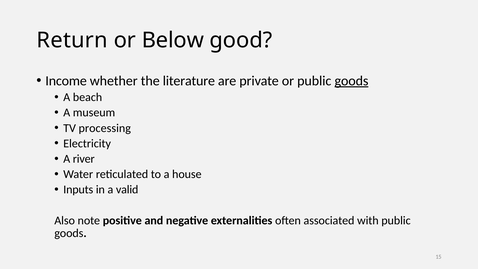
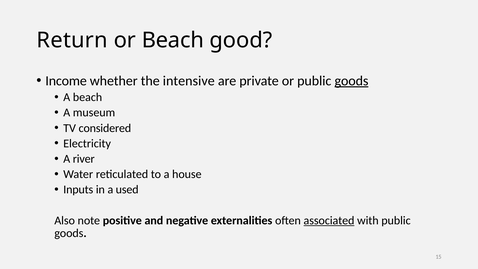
or Below: Below -> Beach (173, 40)
literature: literature -> intensive (189, 81)
processing: processing -> considered (105, 128)
valid: valid -> used (127, 190)
associated underline: none -> present (329, 220)
